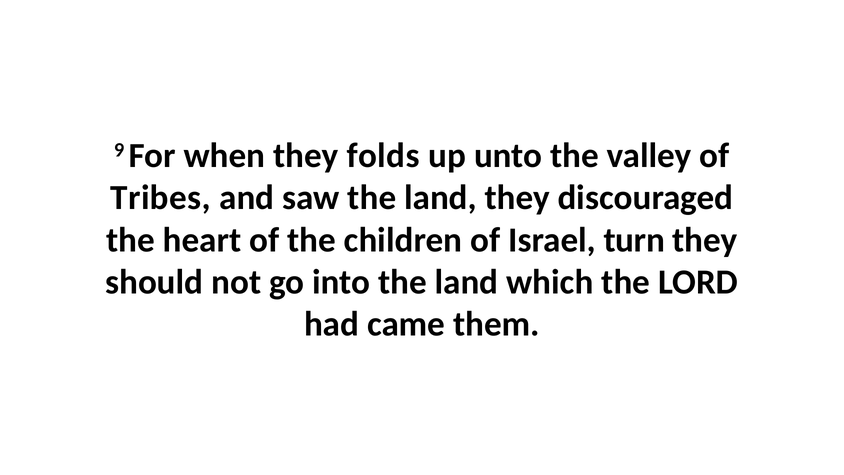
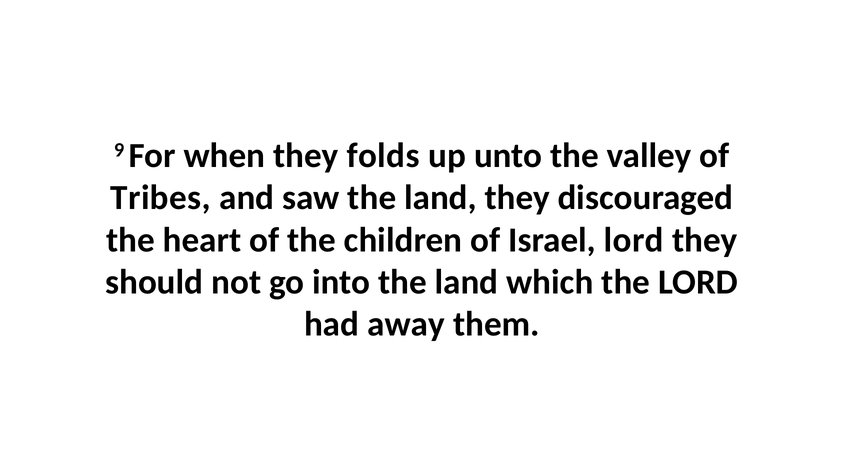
Israel turn: turn -> lord (634, 240)
came: came -> away (406, 324)
